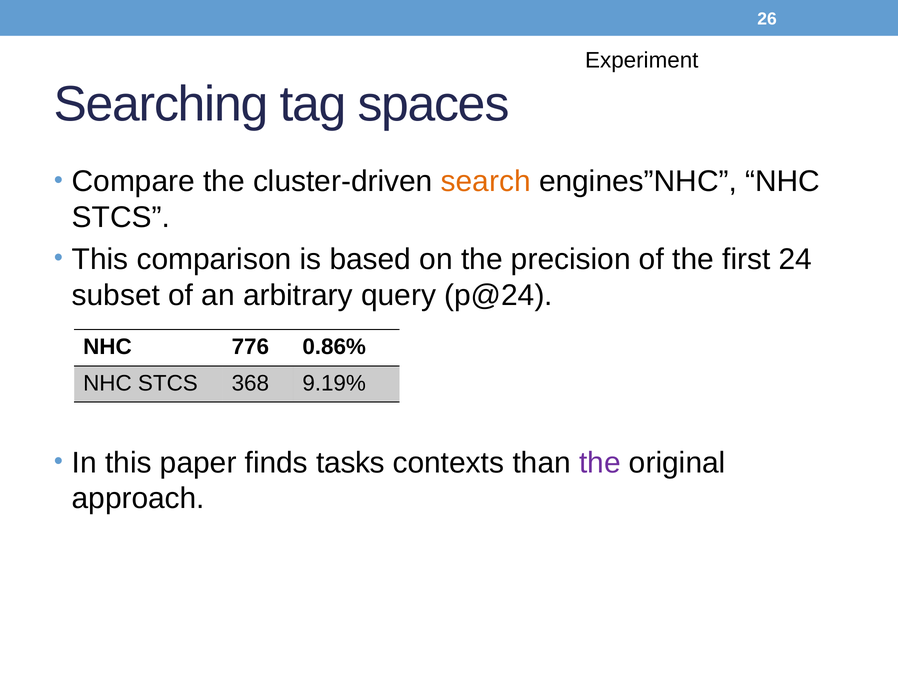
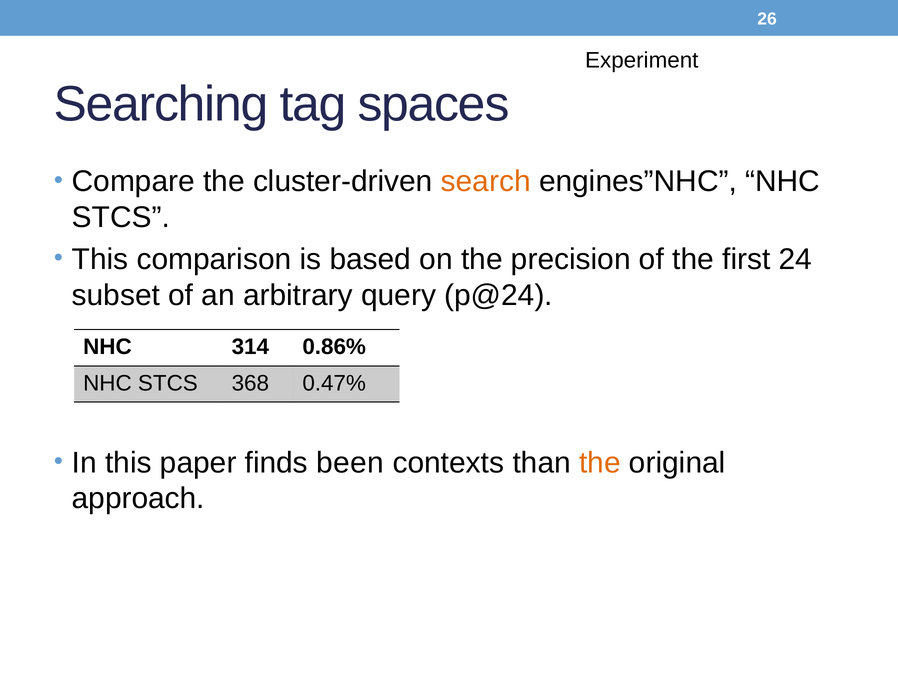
776: 776 -> 314 (250, 347)
9.19%: 9.19% -> 0.47% (334, 384)
tasks: tasks -> been (350, 463)
the colour: purple -> orange (600, 463)
